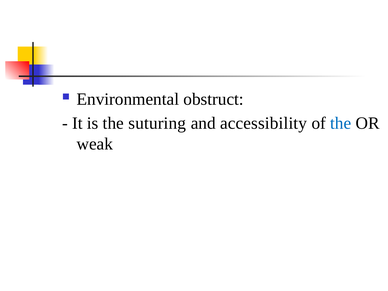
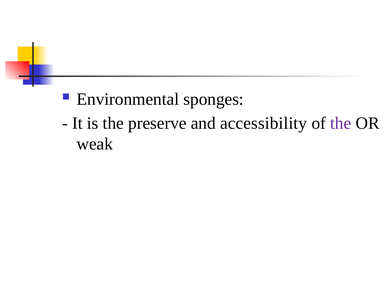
obstruct: obstruct -> sponges (214, 99)
suturing: suturing -> preserve (157, 123)
the colour: blue -> purple (341, 123)
